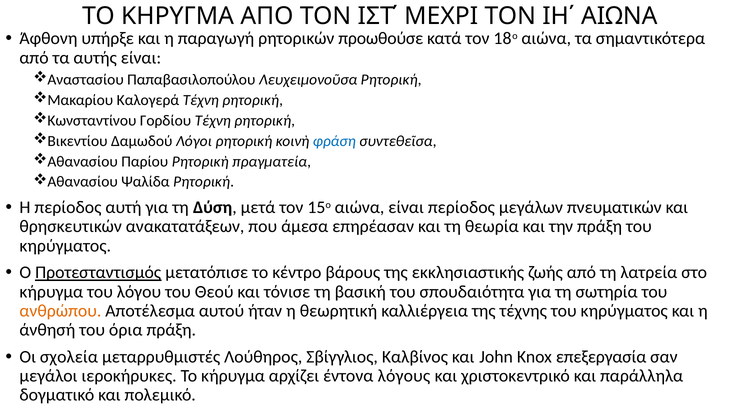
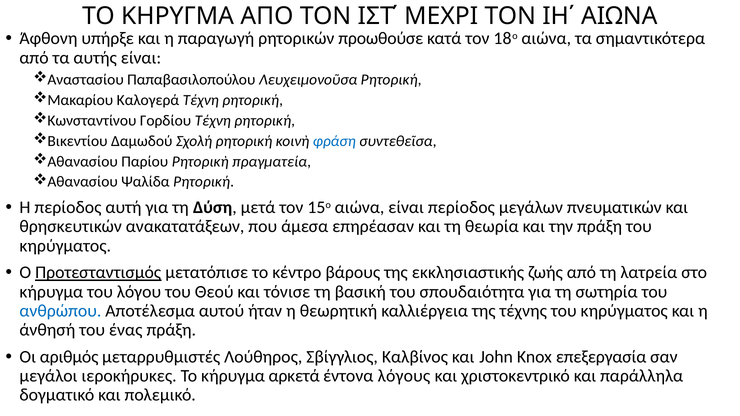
Λόγοι: Λόγοι -> Σχολή (194, 141)
ανθρώπου colour: orange -> blue (60, 311)
όρια: όρια -> ένας (126, 330)
σχολεία: σχολεία -> αριθμός (69, 357)
αρχίζει: αρχίζει -> αρκετά (294, 376)
